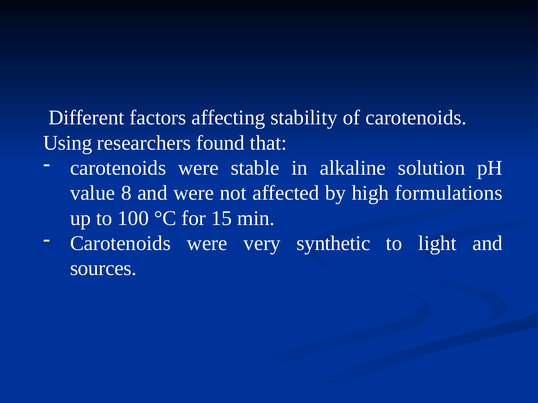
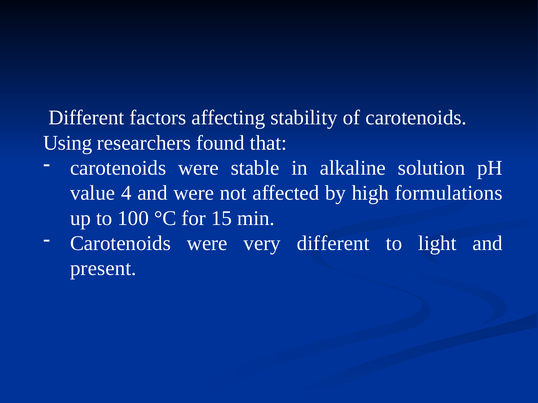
8: 8 -> 4 (126, 193)
very synthetic: synthetic -> different (333, 243)
sources: sources -> present (103, 269)
